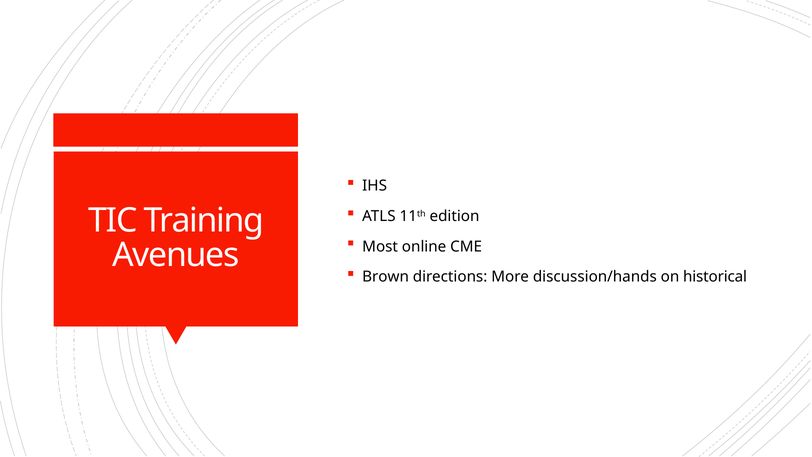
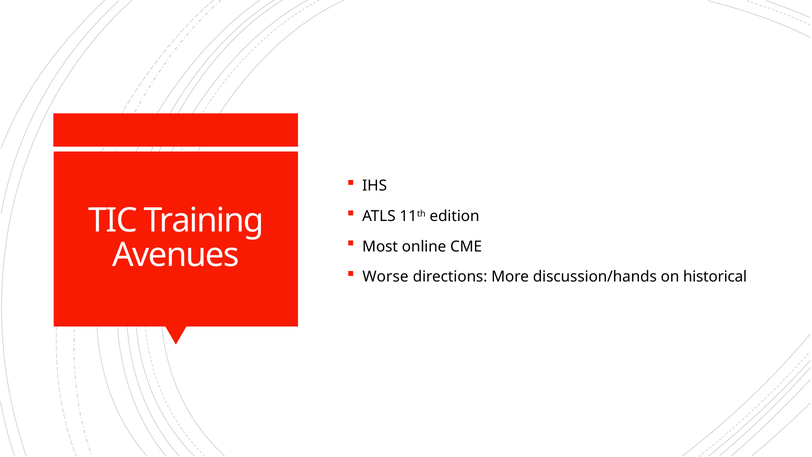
Brown: Brown -> Worse (385, 277)
